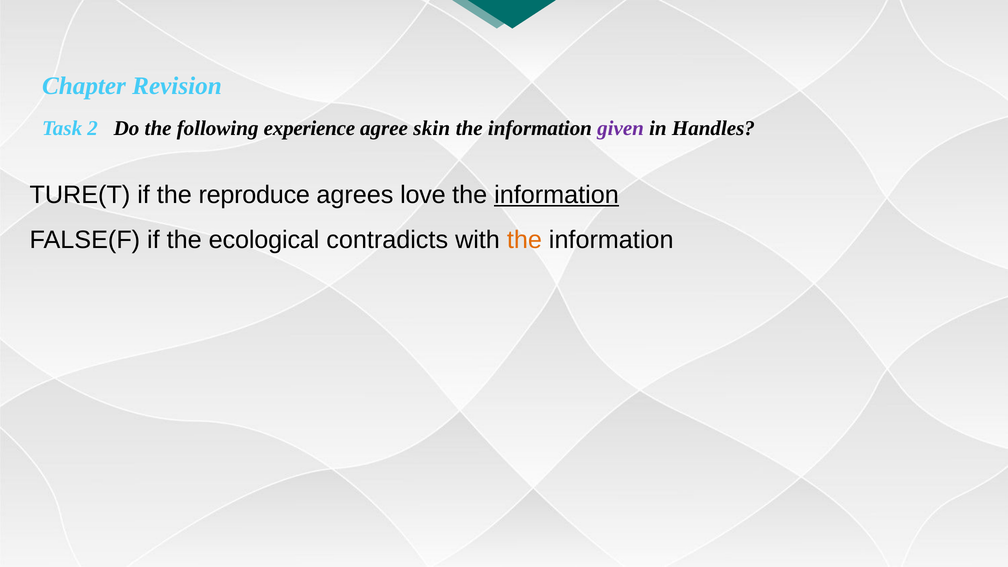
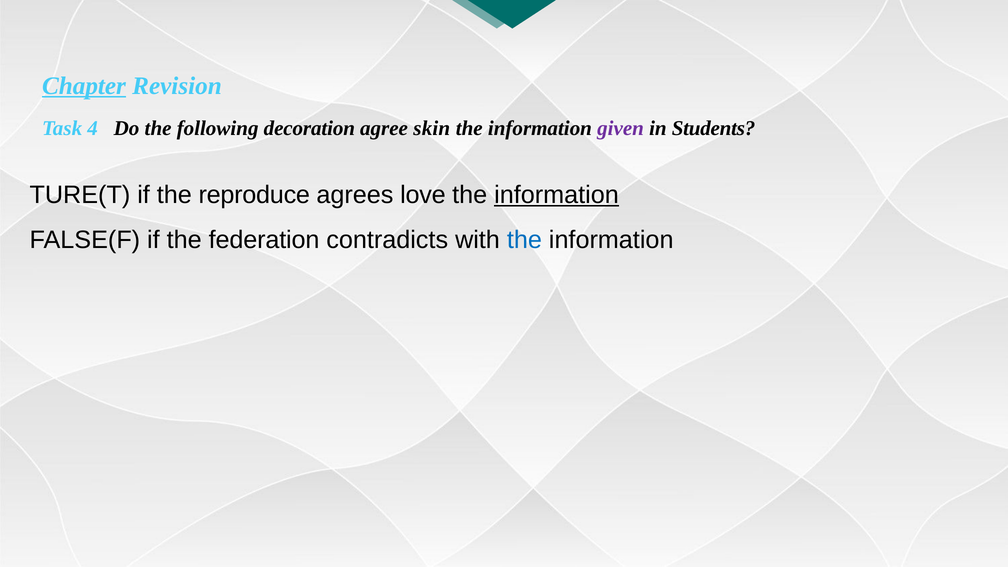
Chapter underline: none -> present (84, 86)
2: 2 -> 4 (93, 128)
experience: experience -> decoration (309, 128)
Handles: Handles -> Students (714, 128)
ecological: ecological -> federation (264, 240)
the colour: orange -> blue (524, 240)
